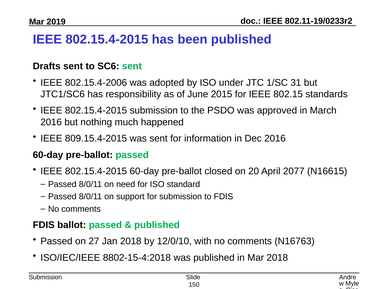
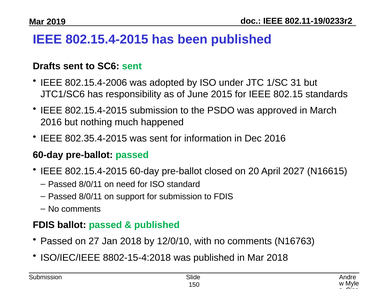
809.15.4-2015: 809.15.4-2015 -> 802.35.4-2015 (96, 138)
2077: 2077 -> 2027 (294, 171)
